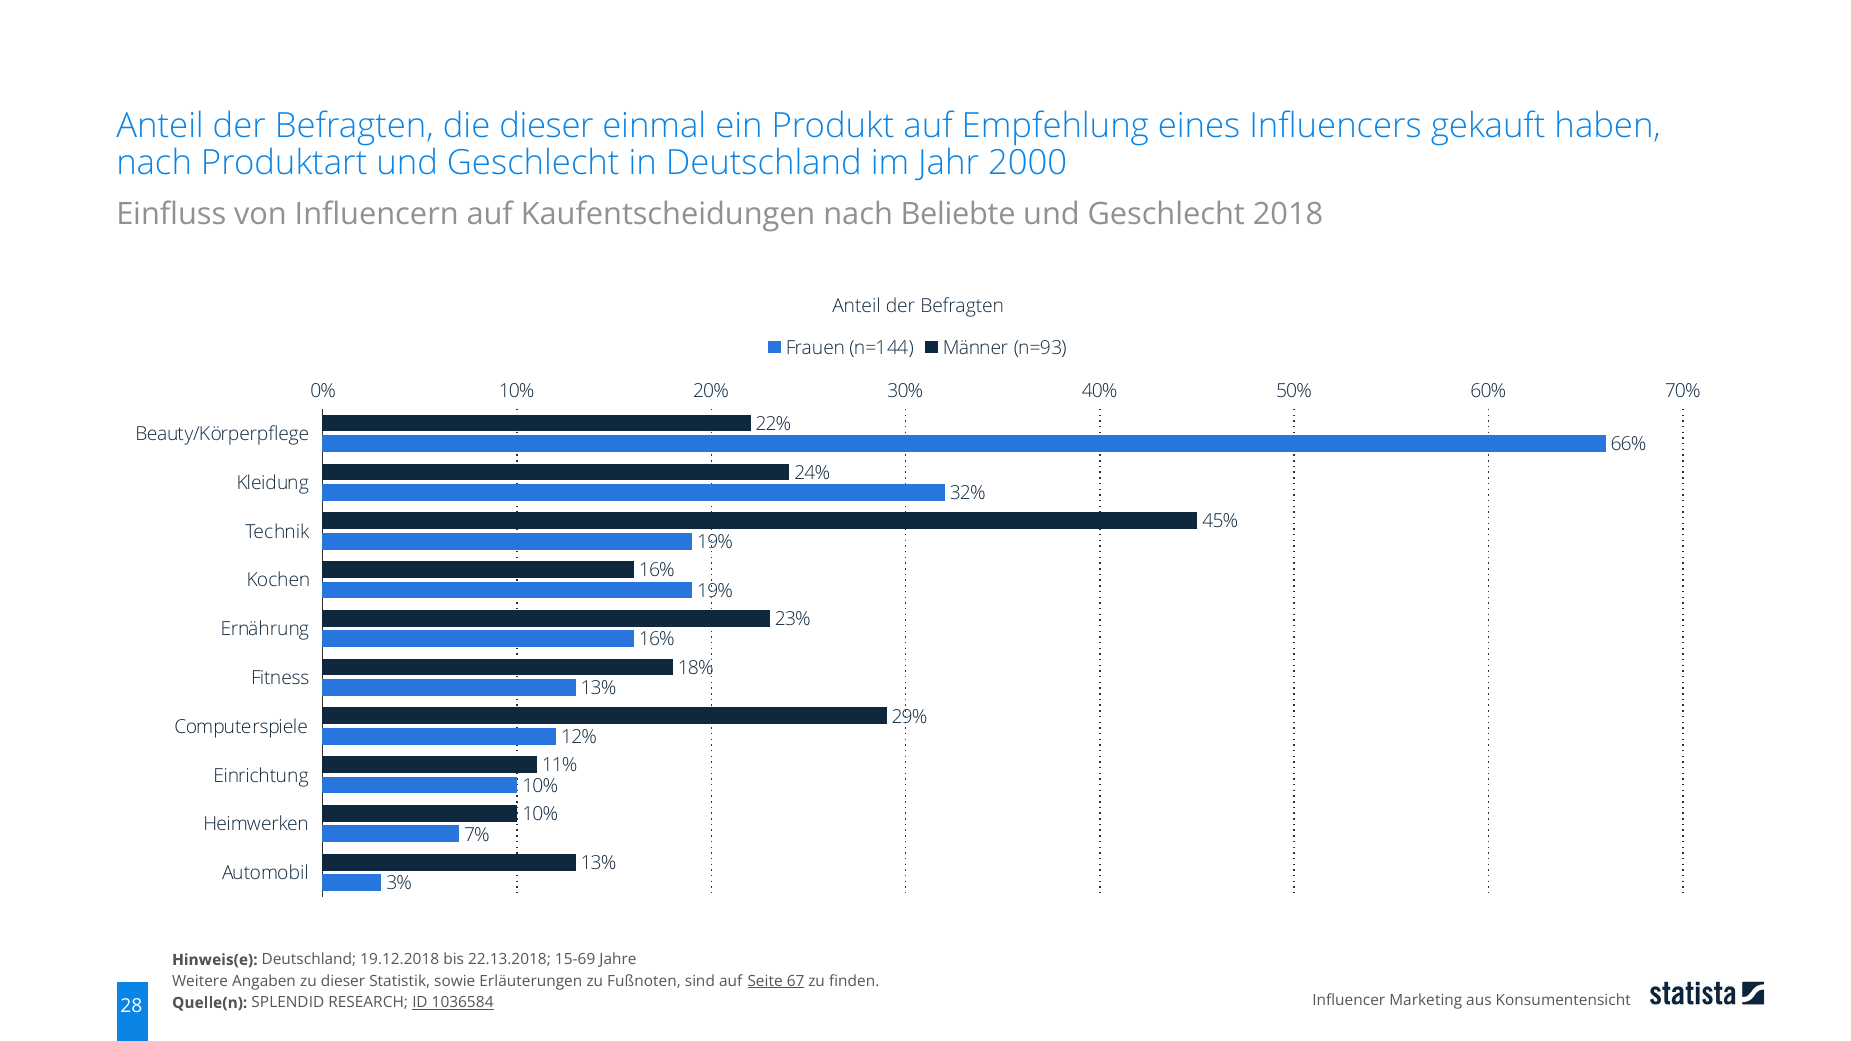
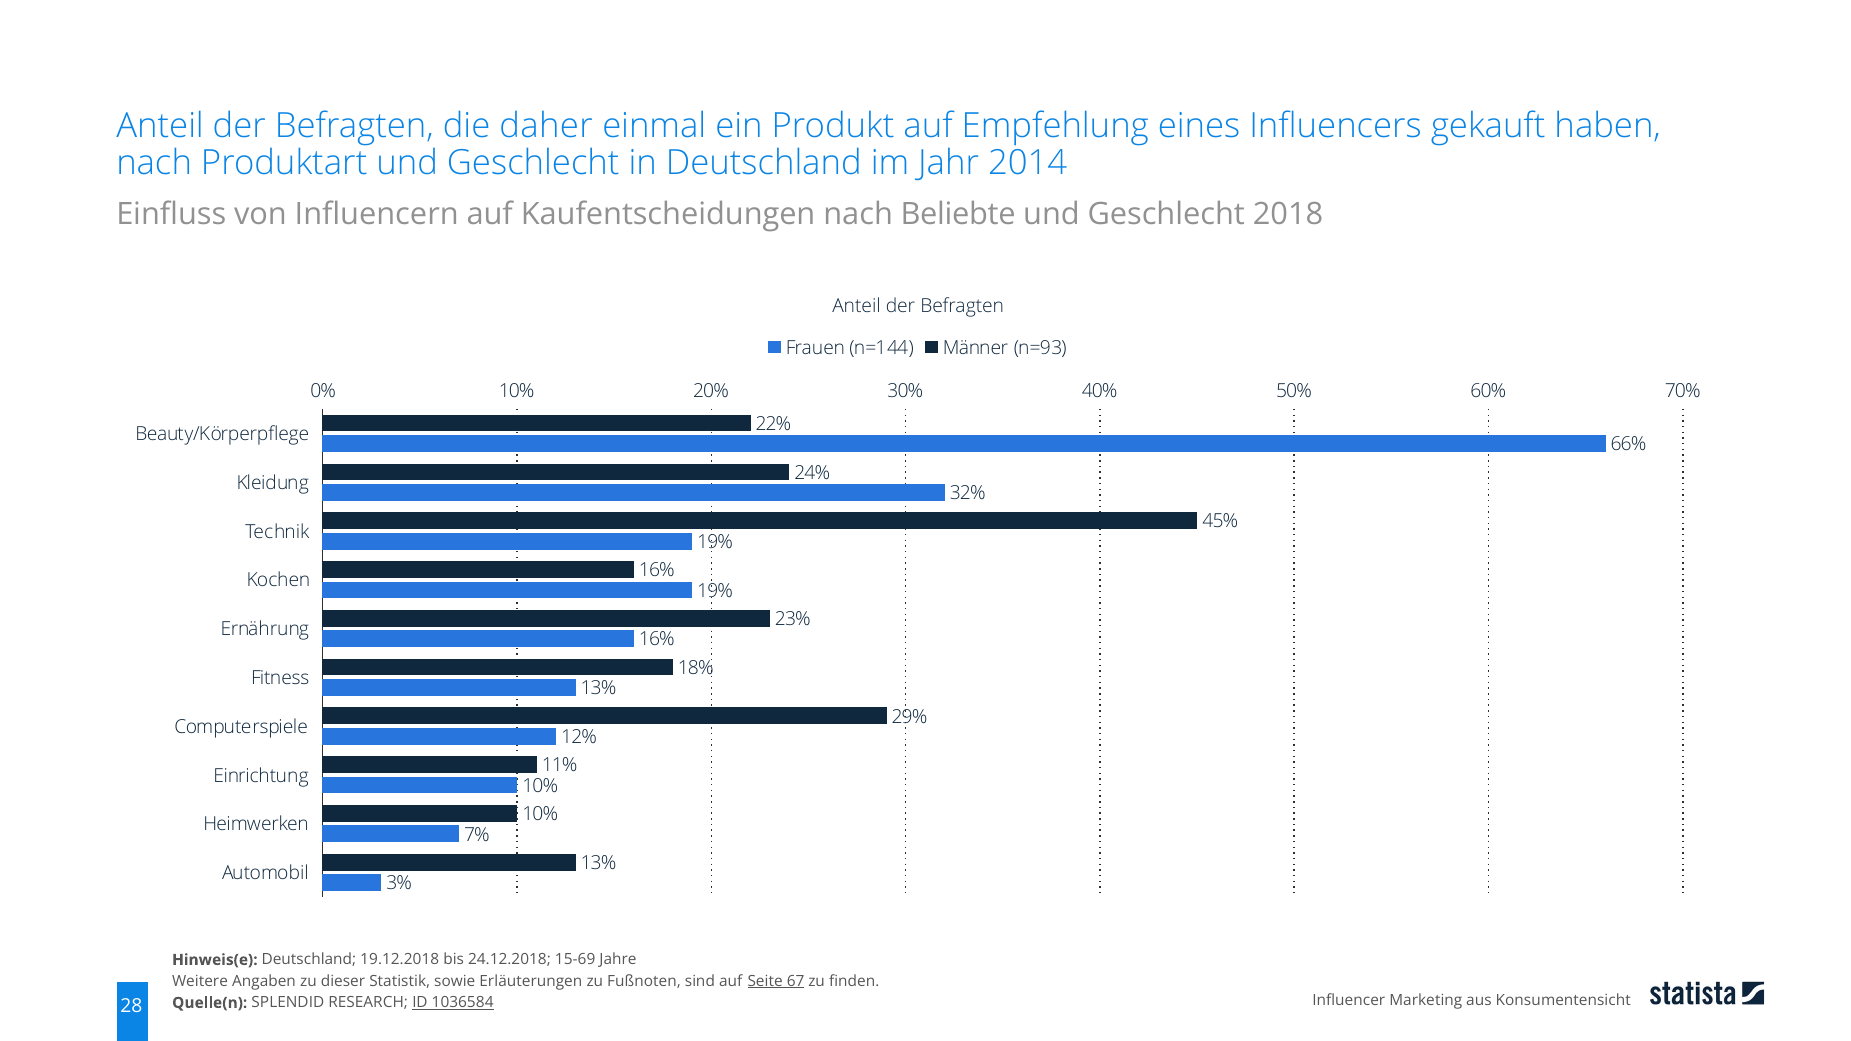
die dieser: dieser -> daher (546, 126)
2000: 2000 -> 2014 (1028, 163)
22.13.2018: 22.13.2018 -> 24.12.2018 (509, 960)
